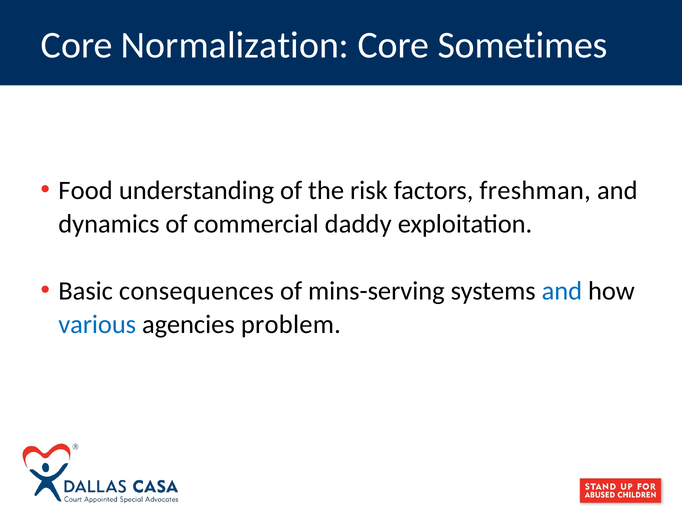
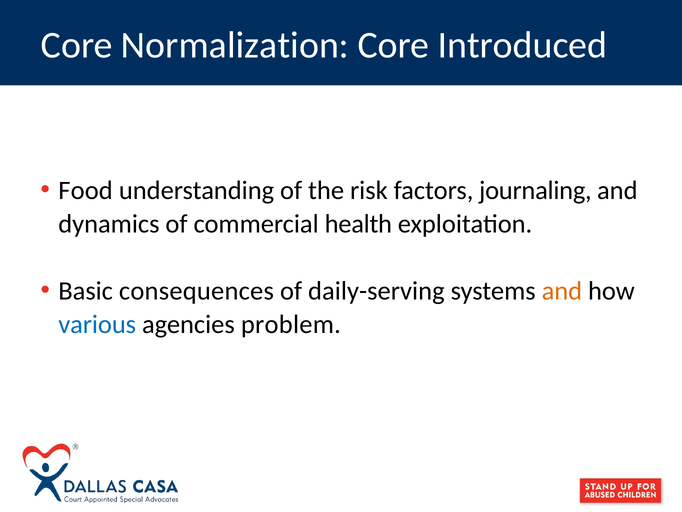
Sometimes: Sometimes -> Introduced (522, 45)
freshman: freshman -> journaling (535, 190)
daddy: daddy -> health (358, 224)
mins-serving: mins-serving -> daily-serving (376, 291)
and colour: blue -> orange (562, 291)
